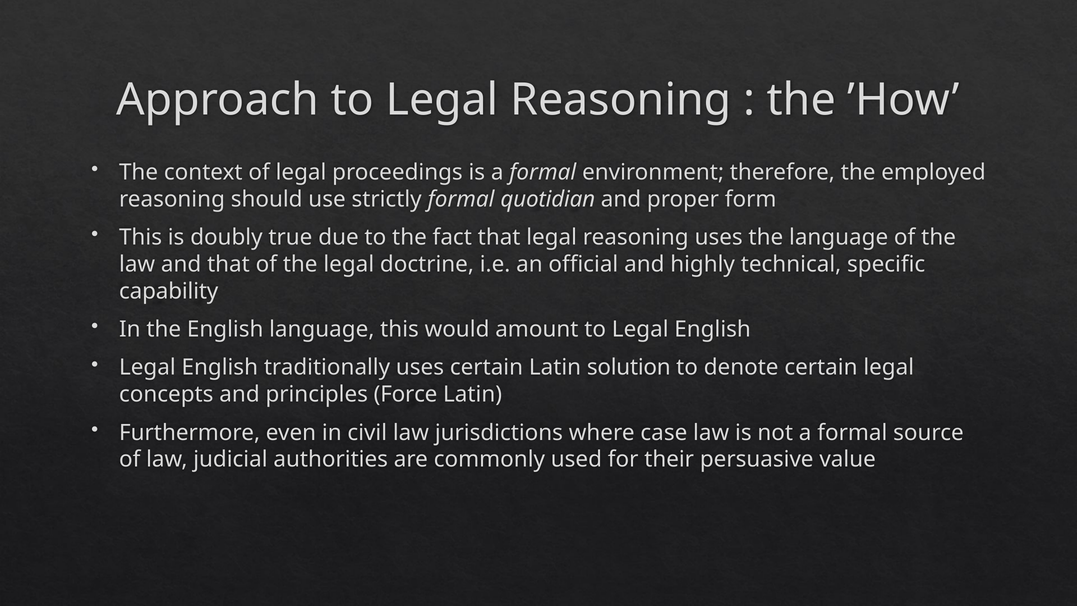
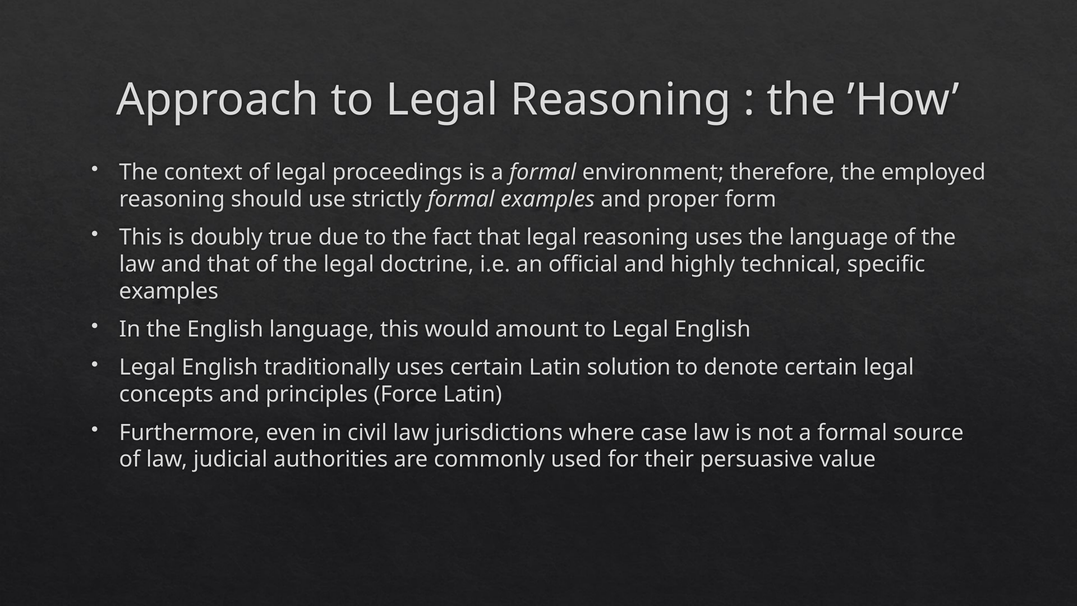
formal quotidian: quotidian -> examples (548, 199)
capability: capability -> examples (169, 291)
